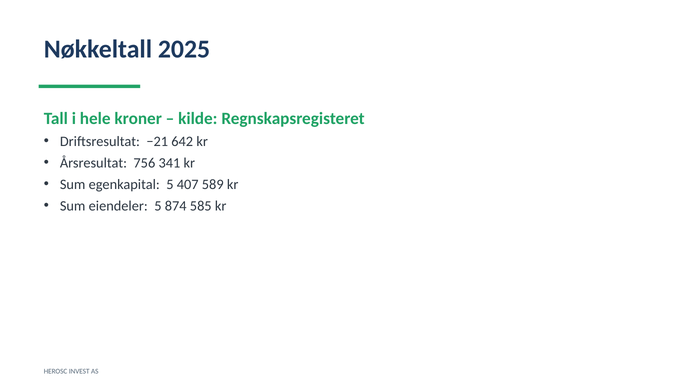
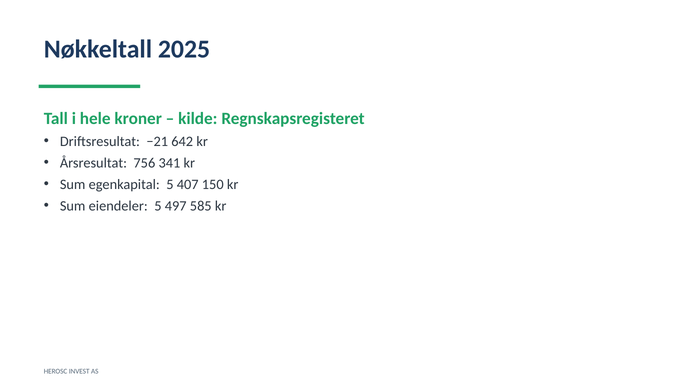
589: 589 -> 150 (213, 184)
874: 874 -> 497 (176, 206)
